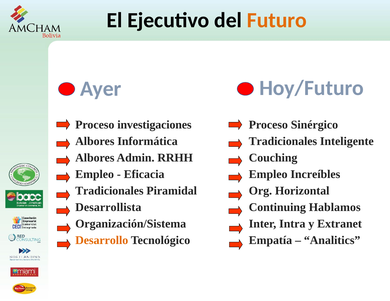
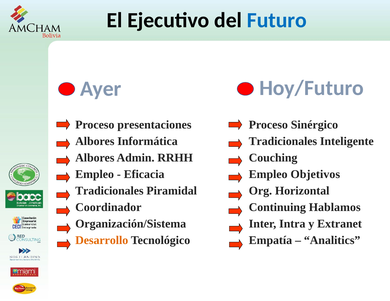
Futuro colour: orange -> blue (277, 20)
investigaciones: investigaciones -> presentaciones (154, 125)
Increíbles: Increíbles -> Objetivos (315, 174)
Desarrollista: Desarrollista -> Coordinador (108, 208)
